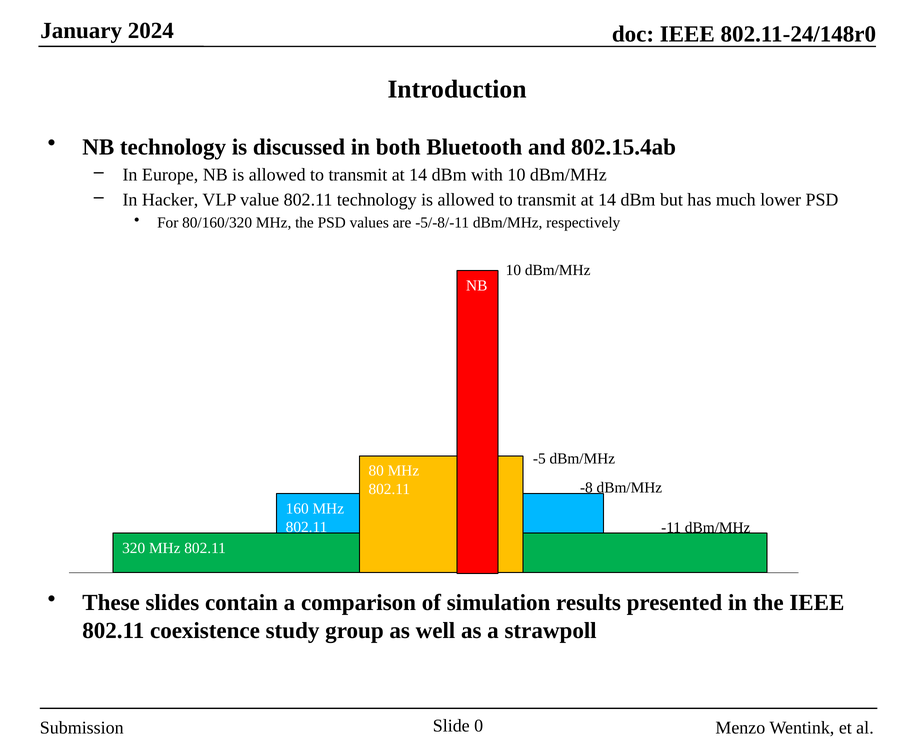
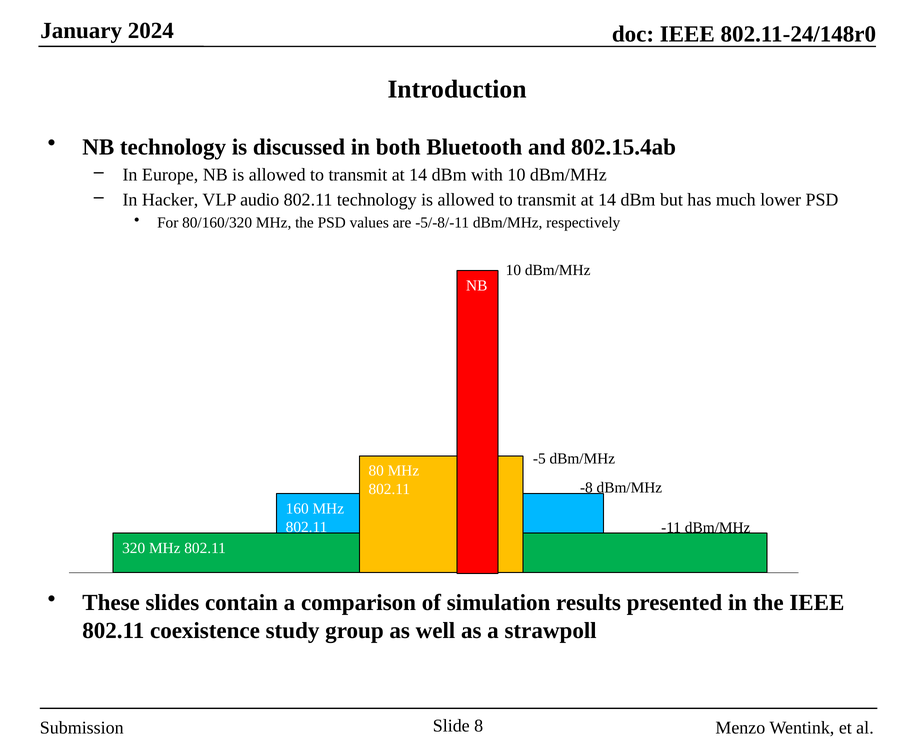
value: value -> audio (260, 200)
0: 0 -> 8 (479, 725)
